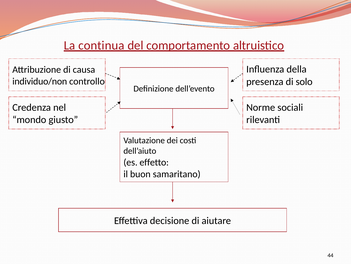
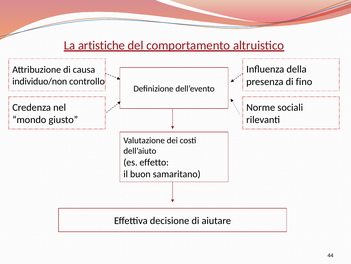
continua: continua -> artistiche (101, 45)
solo: solo -> fino (304, 81)
